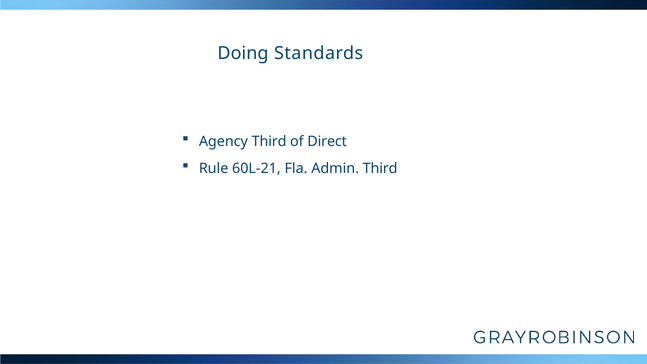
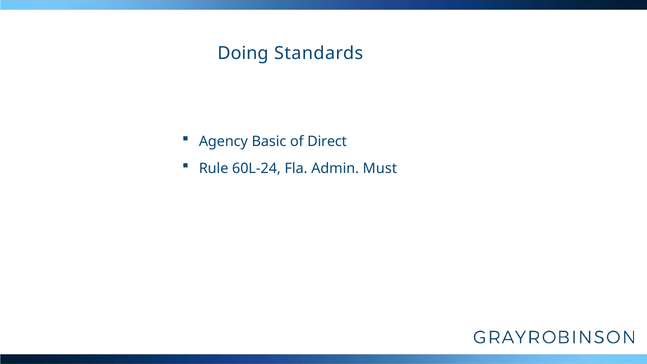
Agency Third: Third -> Basic (269, 142)
60L-21: 60L-21 -> 60L-24 (256, 169)
Admin Third: Third -> Must (380, 169)
